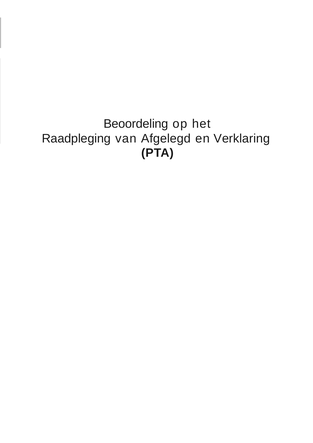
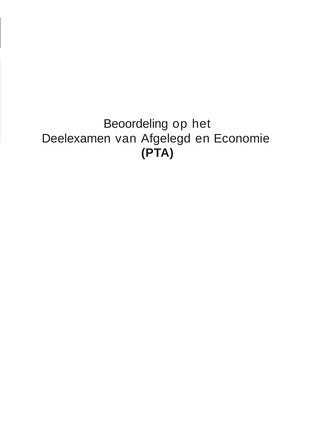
Raadpleging: Raadpleging -> Deelexamen (76, 138)
Verklaring: Verklaring -> Economie (242, 138)
